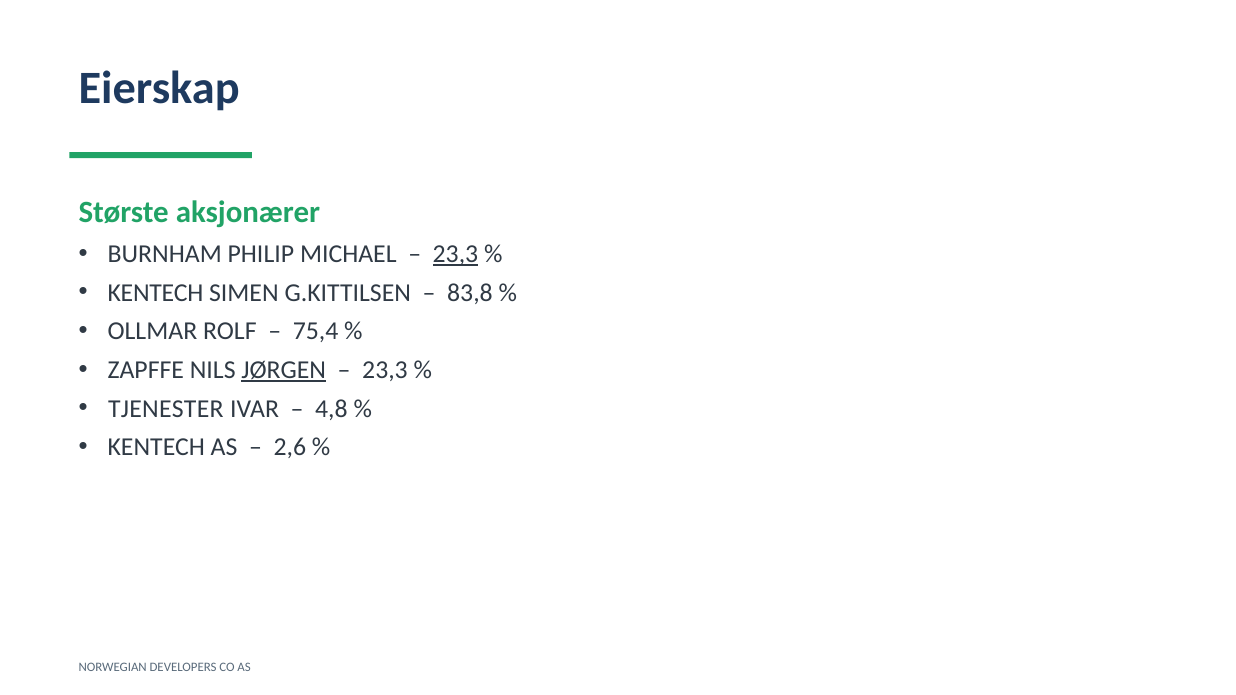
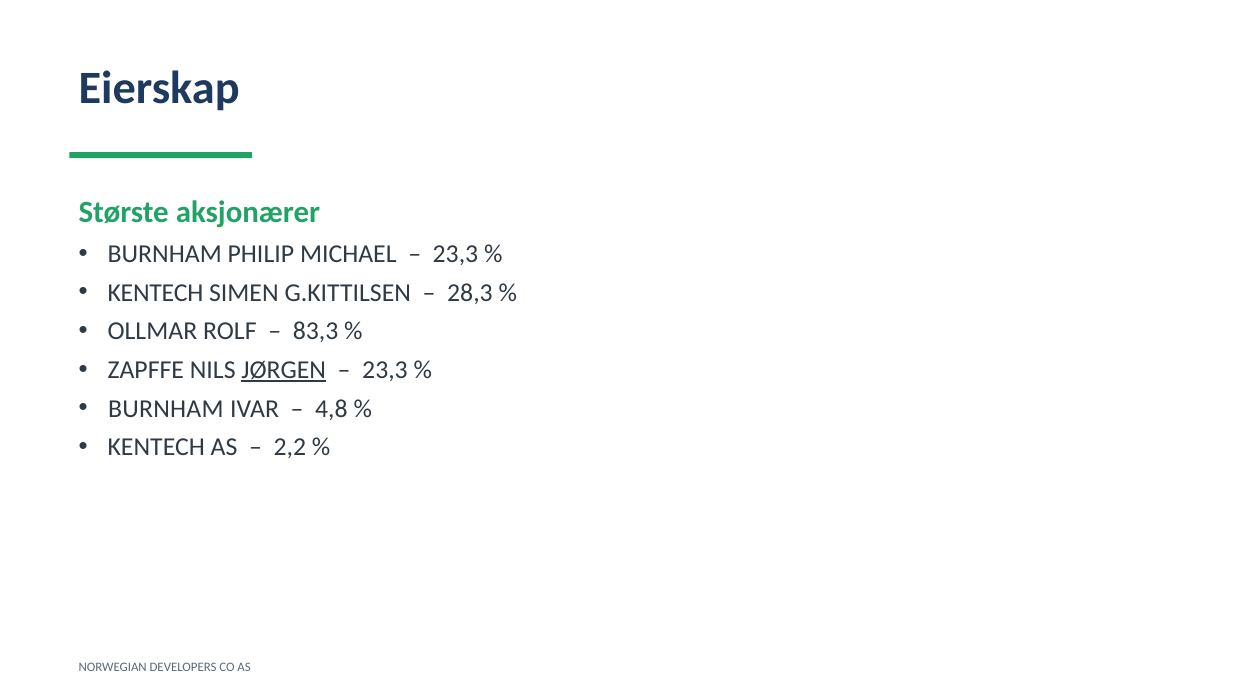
23,3 underline: present -> none (455, 254)
83,8: 83,8 -> 28,3 (470, 293)
75,4: 75,4 -> 83,3 (316, 331)
TJENESTER: TJENESTER -> BURNHAM (166, 409)
2,6: 2,6 -> 2,2 (290, 447)
